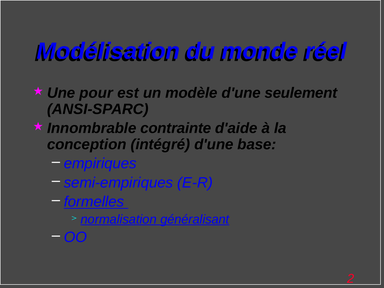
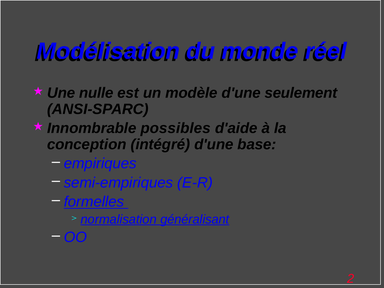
pour: pour -> nulle (96, 93)
contrainte: contrainte -> possibles (176, 128)
